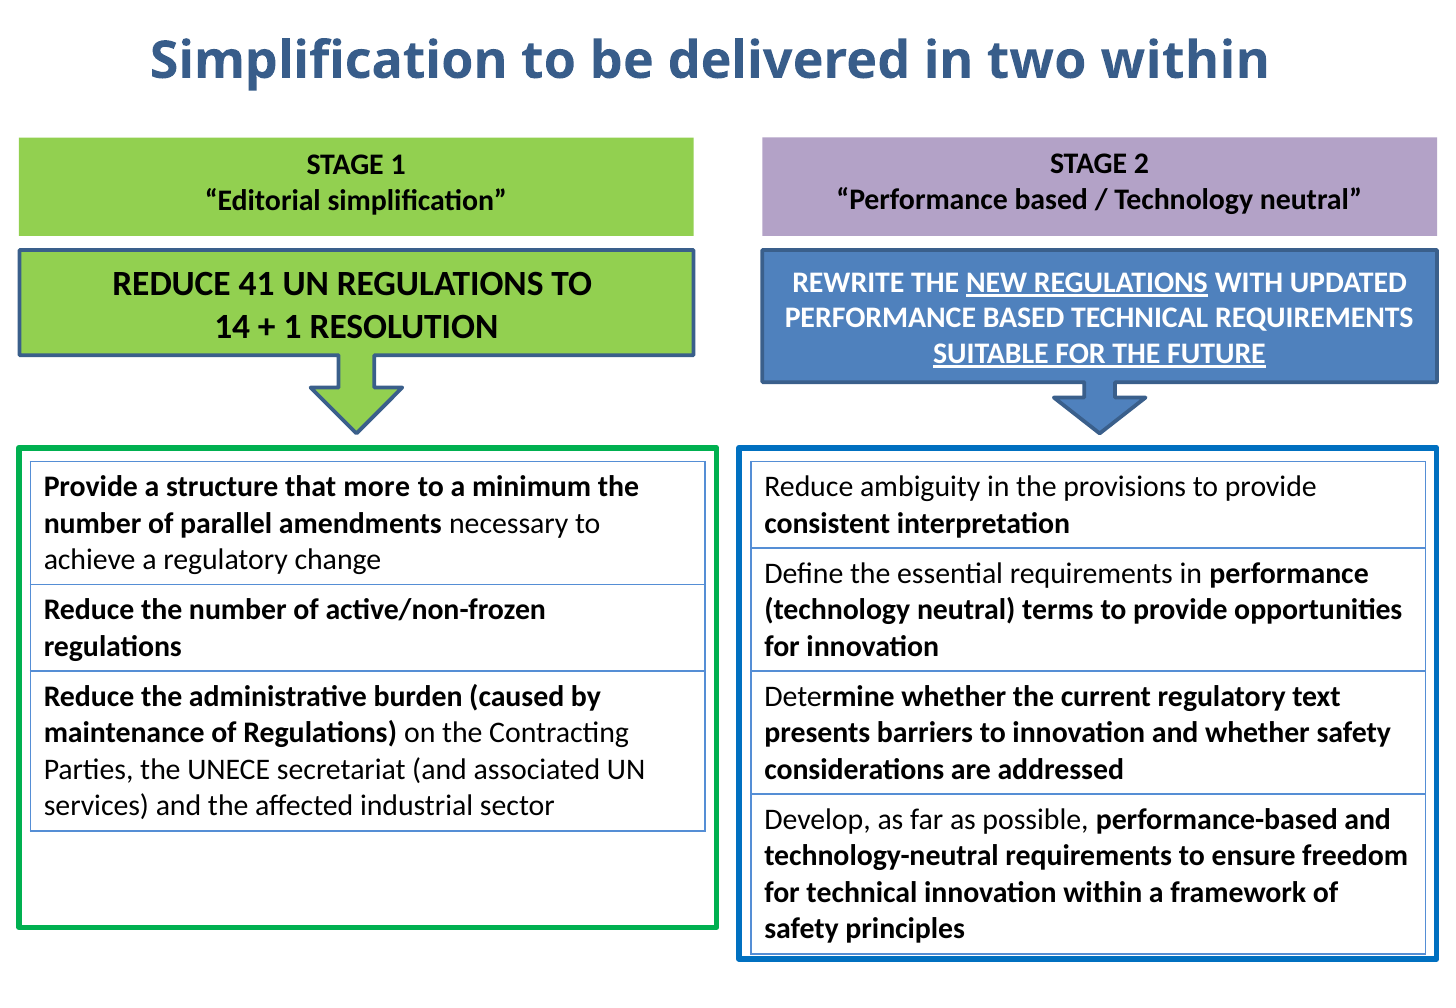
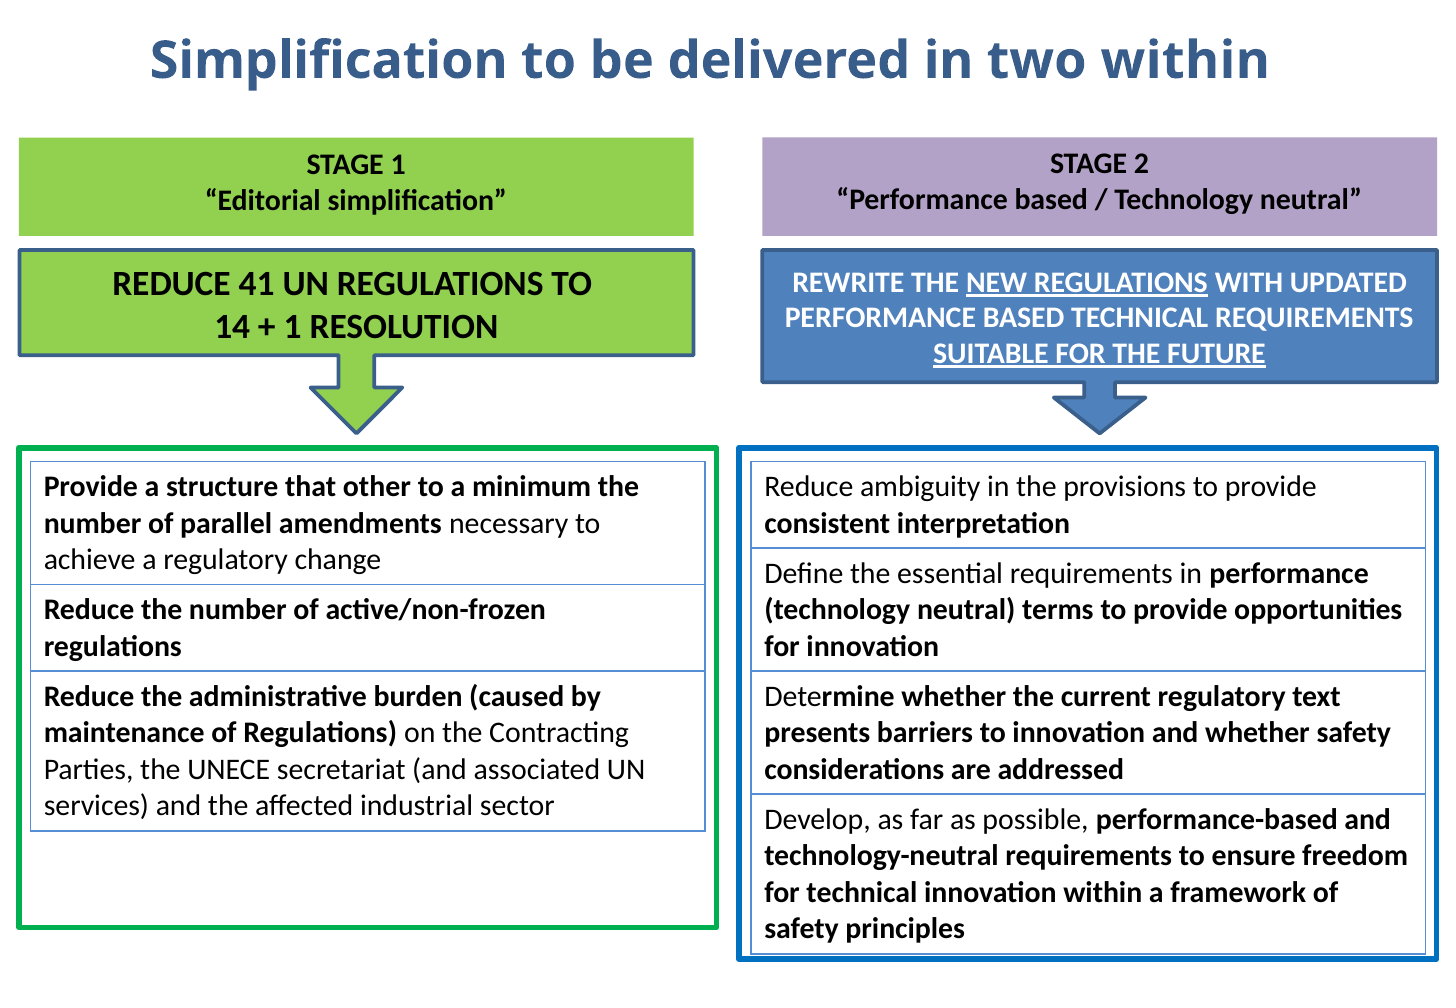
more: more -> other (377, 487)
